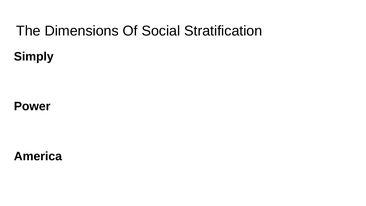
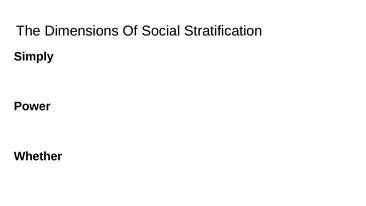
America: America -> Whether (38, 156)
